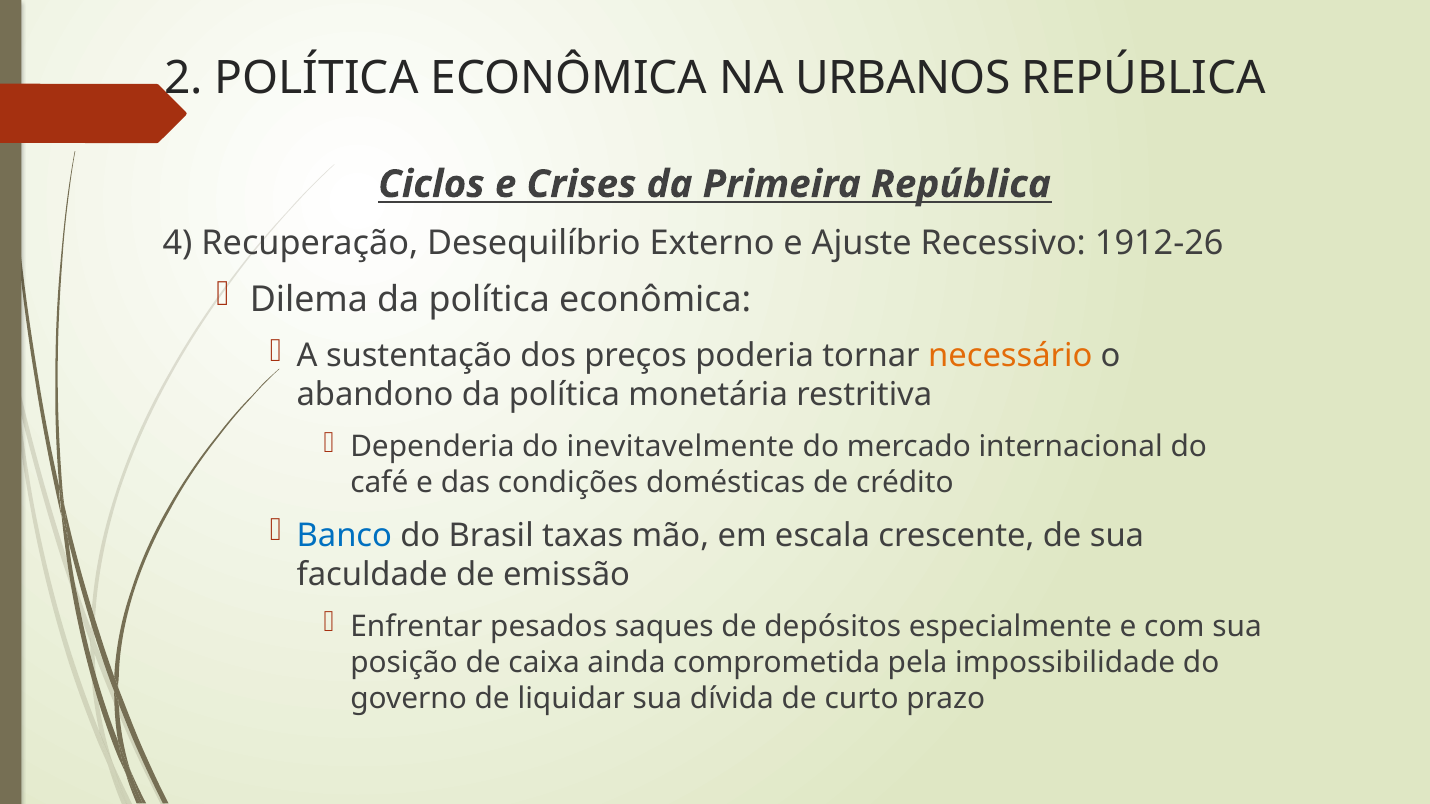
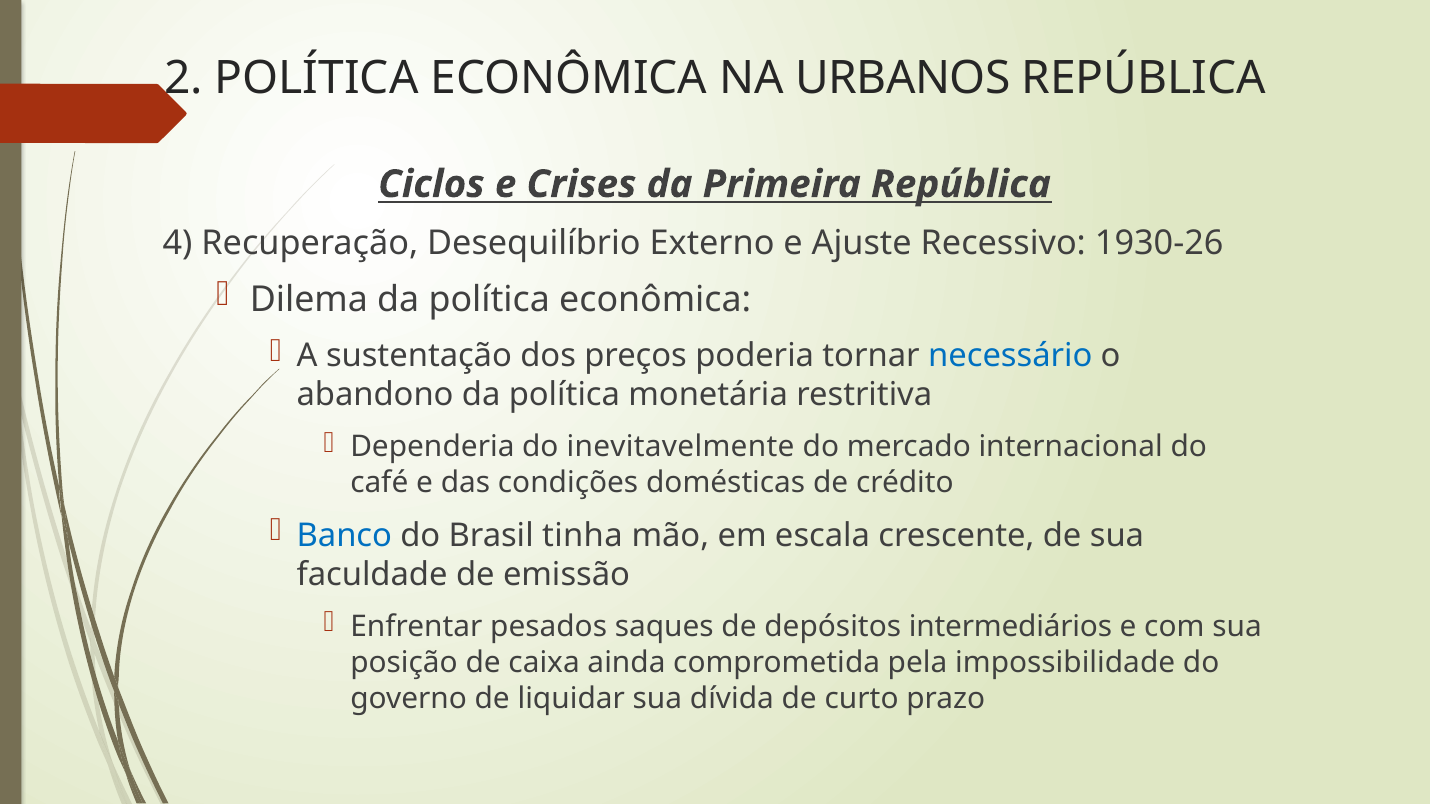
1912-26: 1912-26 -> 1930-26 (1159, 243)
necessário colour: orange -> blue (1010, 356)
taxas: taxas -> tinha (582, 536)
especialmente: especialmente -> intermediários (1010, 627)
